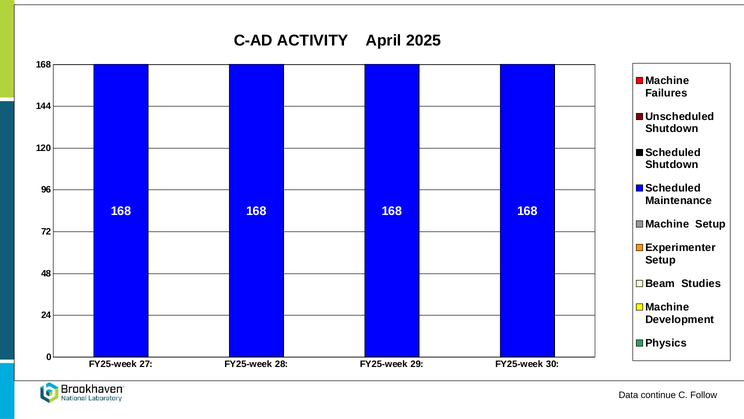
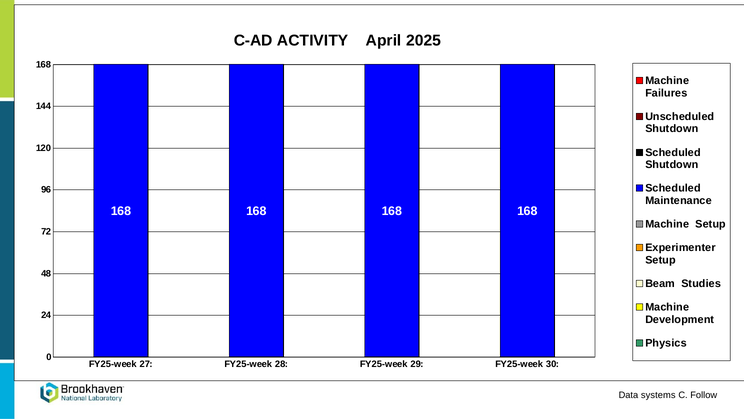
continue: continue -> systems (658, 395)
